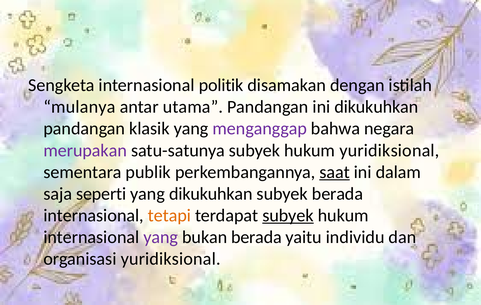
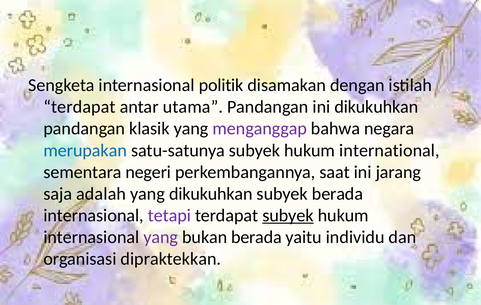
mulanya: mulanya -> terdapat (80, 107)
merupakan colour: purple -> blue (85, 151)
hukum yuridiksional: yuridiksional -> international (389, 151)
publik: publik -> negeri (148, 172)
saat underline: present -> none (335, 172)
dalam: dalam -> jarang (398, 172)
seperti: seperti -> adalah (101, 194)
tetapi colour: orange -> purple (169, 216)
organisasi yuridiksional: yuridiksional -> dipraktekkan (171, 259)
